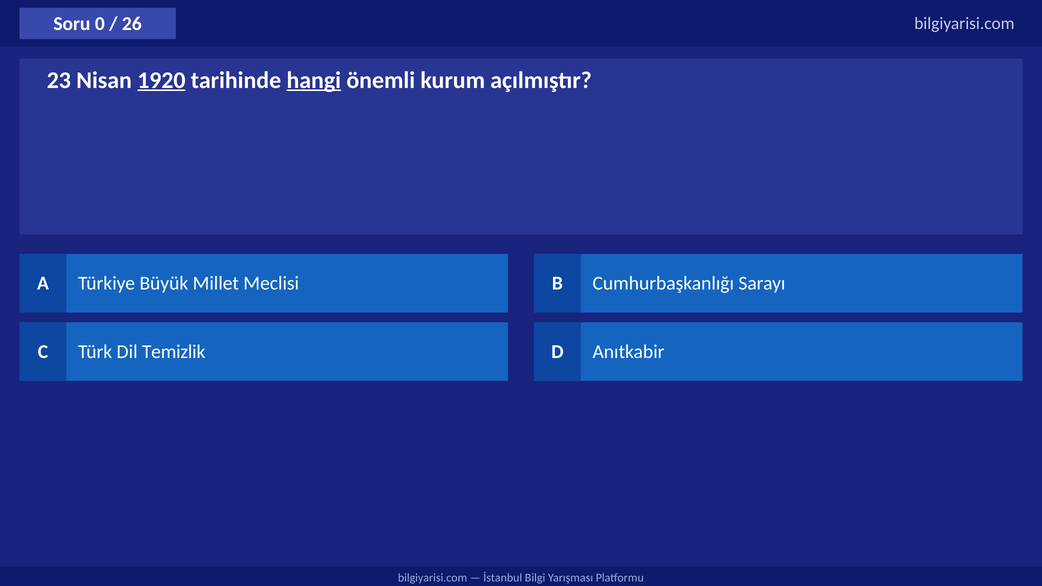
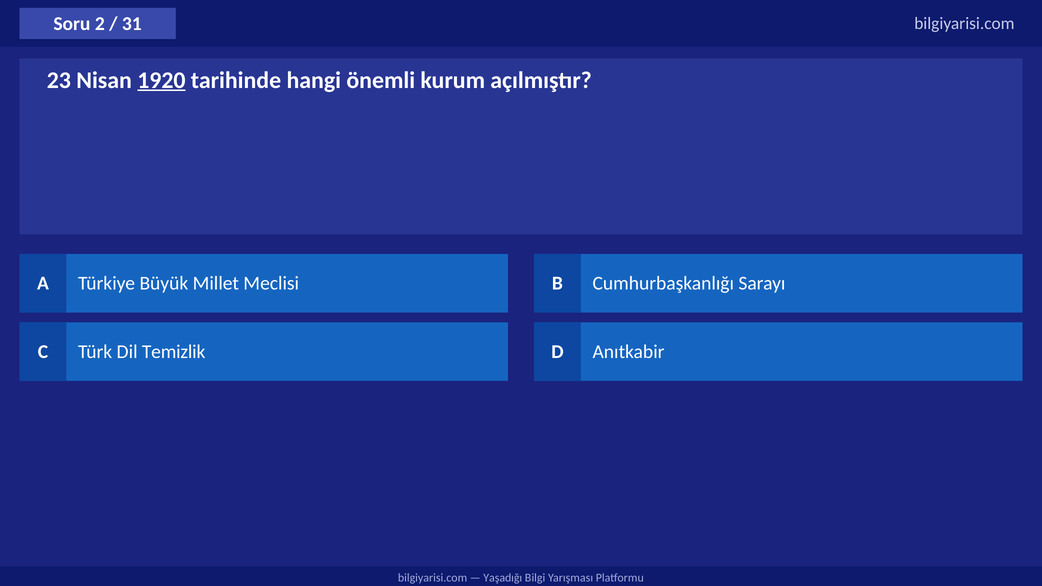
0: 0 -> 2 (100, 24)
26: 26 -> 31 (132, 24)
hangi underline: present -> none (314, 80)
İstanbul: İstanbul -> Yaşadığı (503, 578)
